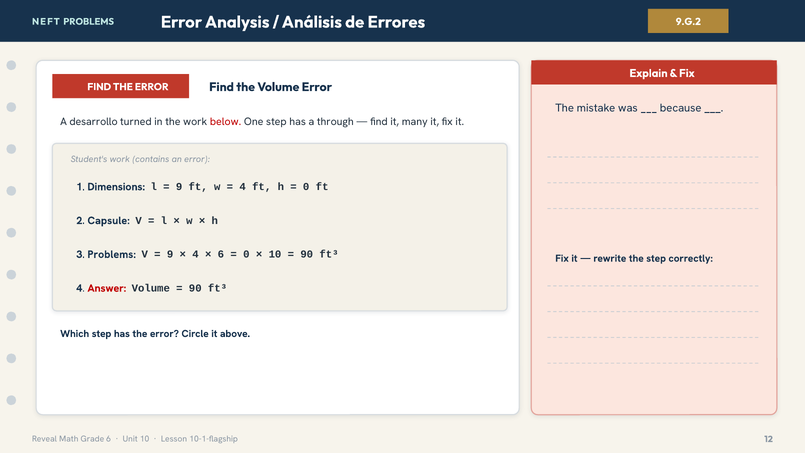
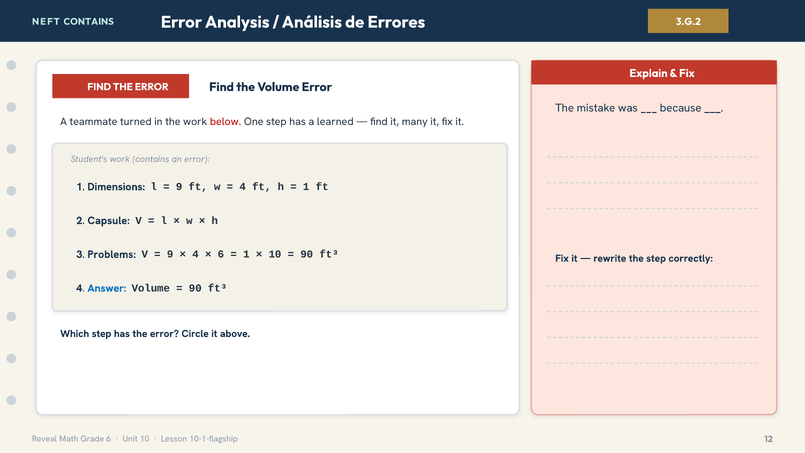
NEFT PROBLEMS: PROBLEMS -> CONTAINS (89, 22)
9.G.2: 9.G.2 -> 3.G.2 (688, 22)
desarrollo: desarrollo -> teammate (94, 121)
through: through -> learned (335, 121)
0: 0 -> 1 (306, 187)
0: 0 -> 1 (246, 254)
Answer colour: red -> blue (107, 288)
